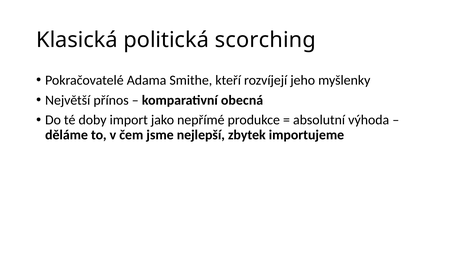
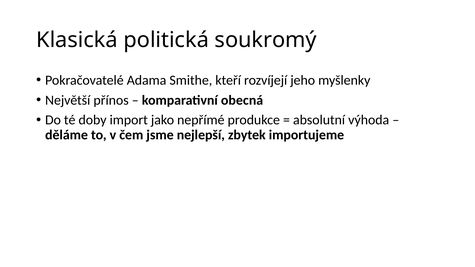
scorching: scorching -> soukromý (266, 40)
